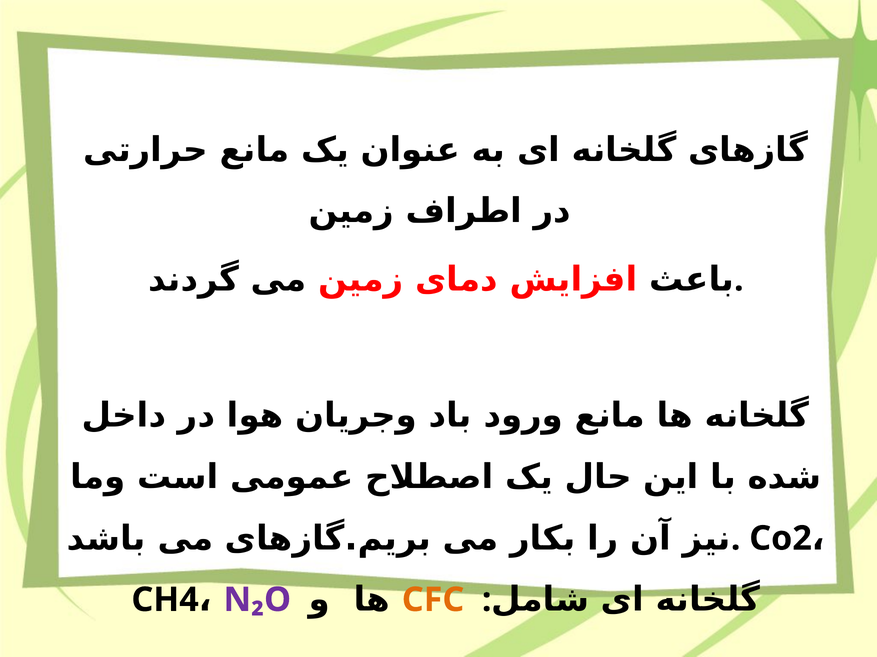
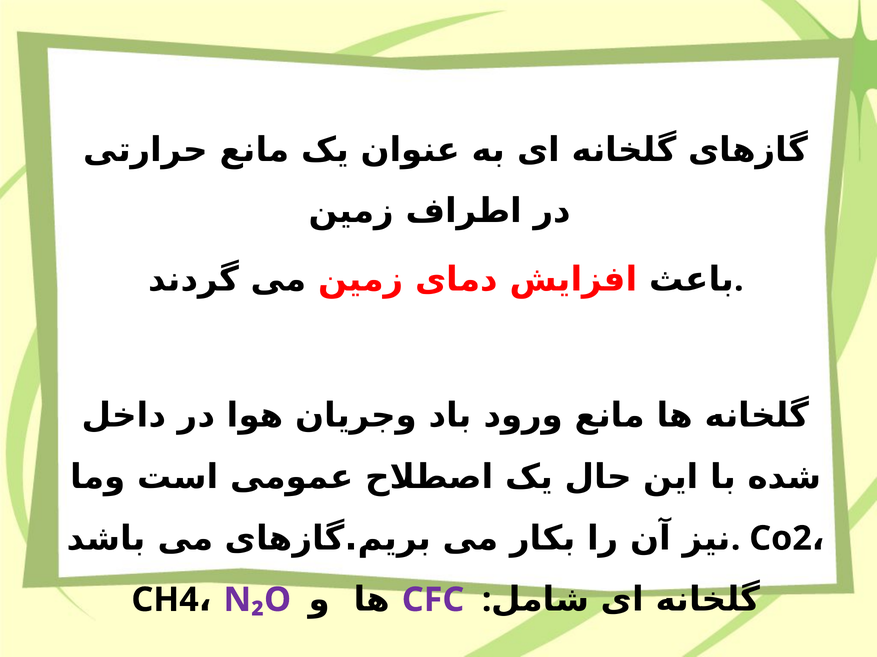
CFC colour: orange -> purple (433, 600)
